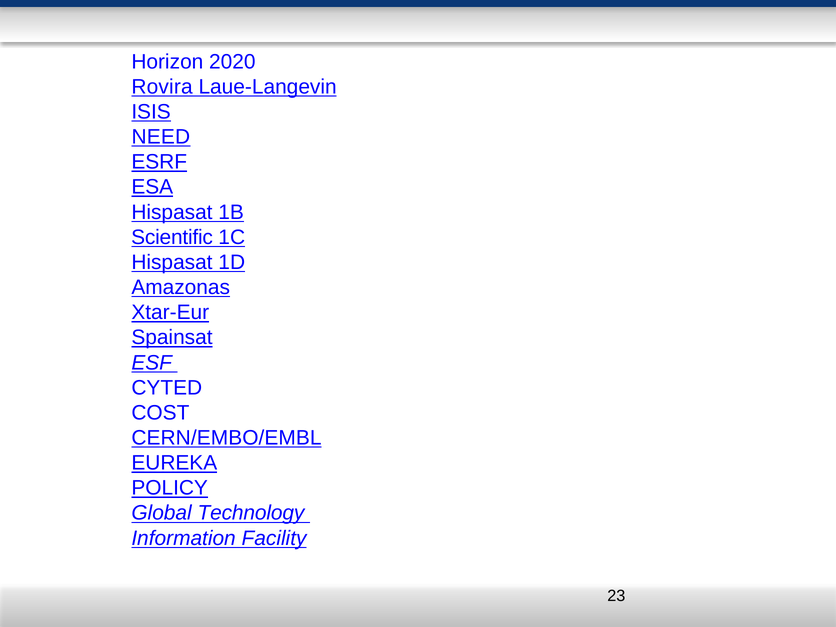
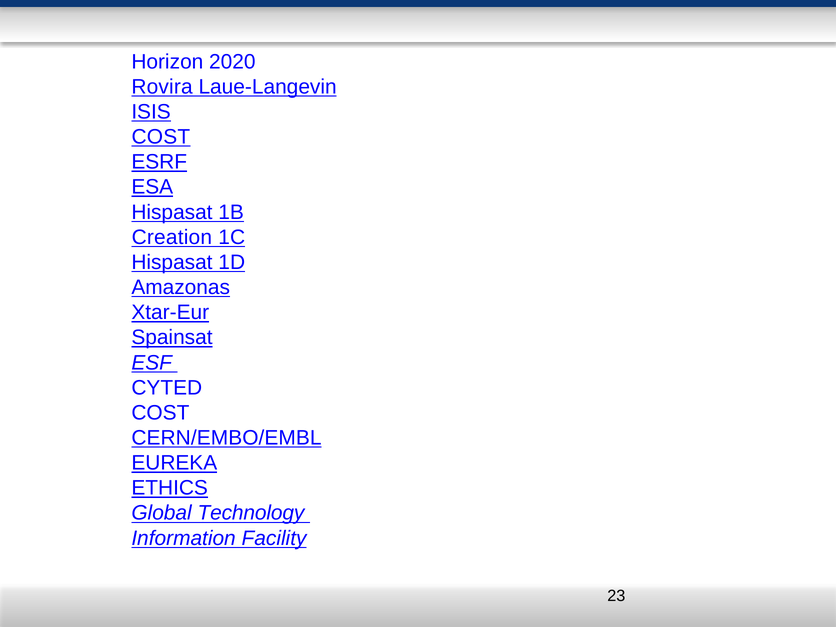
NEED: NEED -> COST (161, 137)
Scientific: Scientific -> Creation (172, 237)
POLICY: POLICY -> ETHICS (170, 488)
